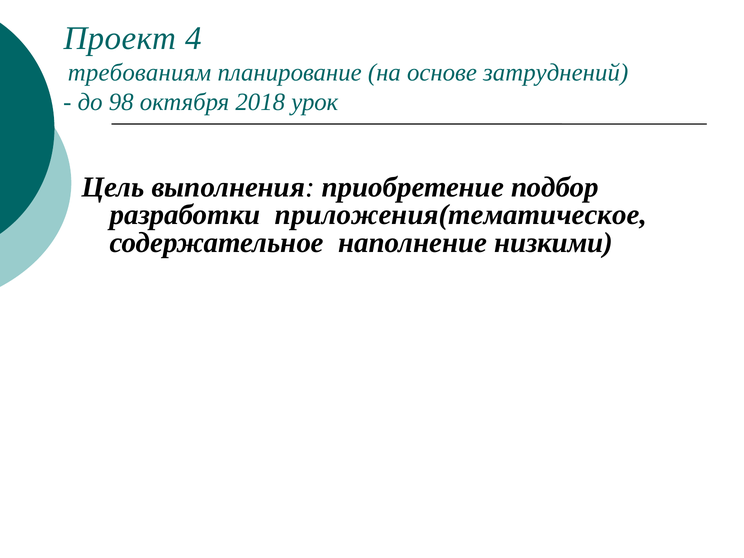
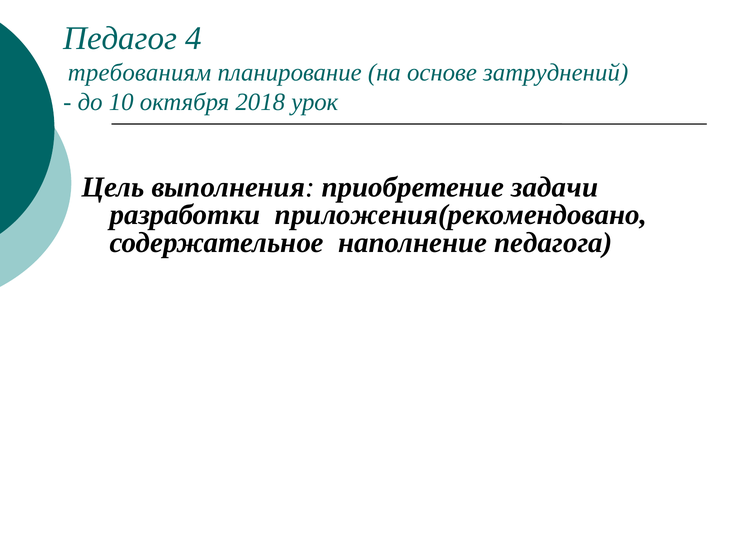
Проект: Проект -> Педагог (120, 38)
98: 98 -> 10 (121, 102)
подбор: подбор -> задачи (555, 187)
приложения(тематическое: приложения(тематическое -> приложения(рекомендовано (461, 215)
низкими: низкими -> педагога (553, 243)
